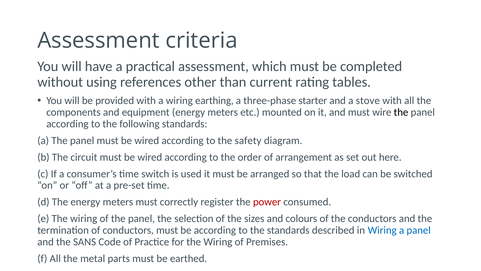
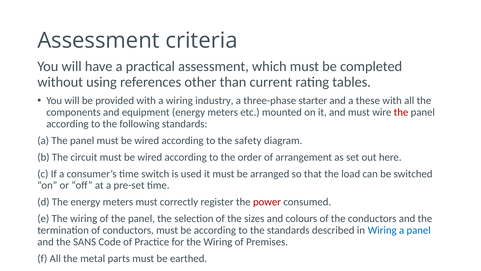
earthing: earthing -> industry (214, 100)
stove: stove -> these (368, 100)
the colour: black -> red (401, 112)
